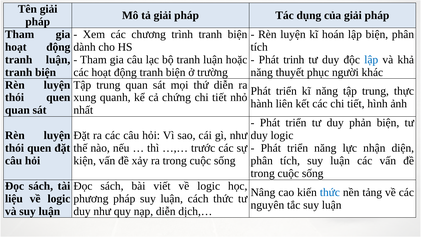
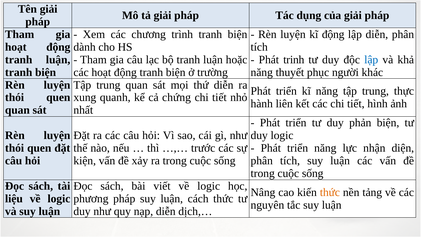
kĩ hoán: hoán -> động (333, 34)
lập biện: biện -> diễn (377, 34)
thức colour: blue -> orange (330, 192)
